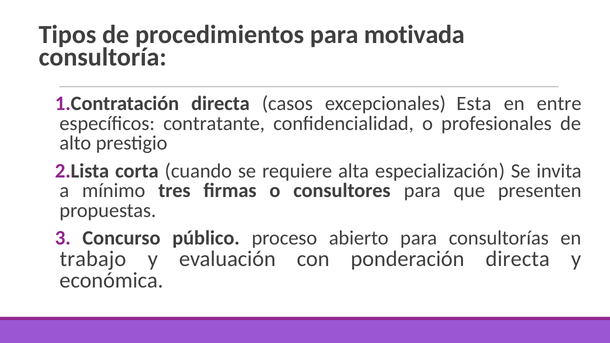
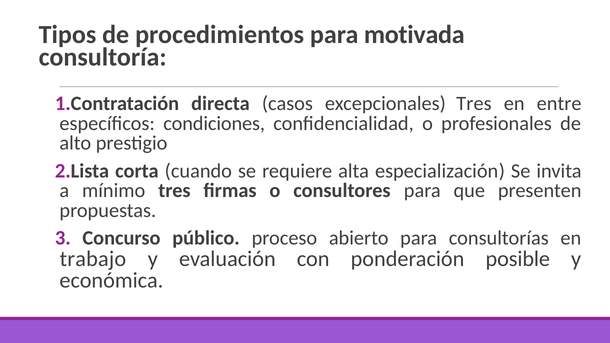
excepcionales Esta: Esta -> Tres (474, 104)
contratante: contratante -> condiciones (214, 124)
ponderación directa: directa -> posible (518, 259)
